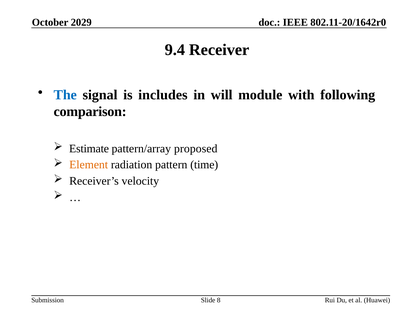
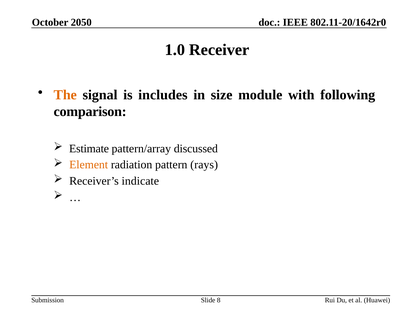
2029: 2029 -> 2050 (81, 22)
9.4: 9.4 -> 1.0 (175, 50)
The colour: blue -> orange (65, 95)
will: will -> size (222, 95)
proposed: proposed -> discussed (196, 149)
time: time -> rays (204, 165)
velocity: velocity -> indicate (140, 181)
